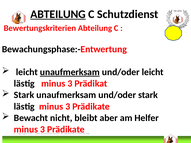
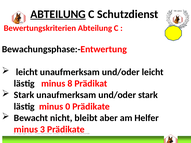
unaufmerksam underline: present -> none (70, 72)
3: 3 -> 8 (70, 84)
3: 3 -> 0 (68, 107)
